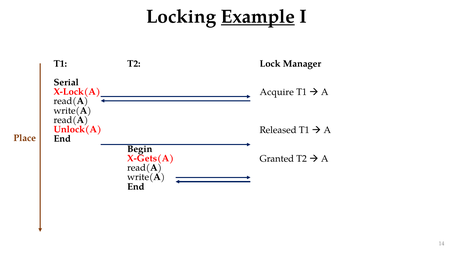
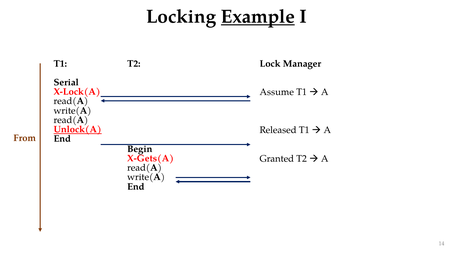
Acquire: Acquire -> Assume (277, 92)
Unlock(A underline: none -> present (78, 129)
Place: Place -> From (25, 138)
